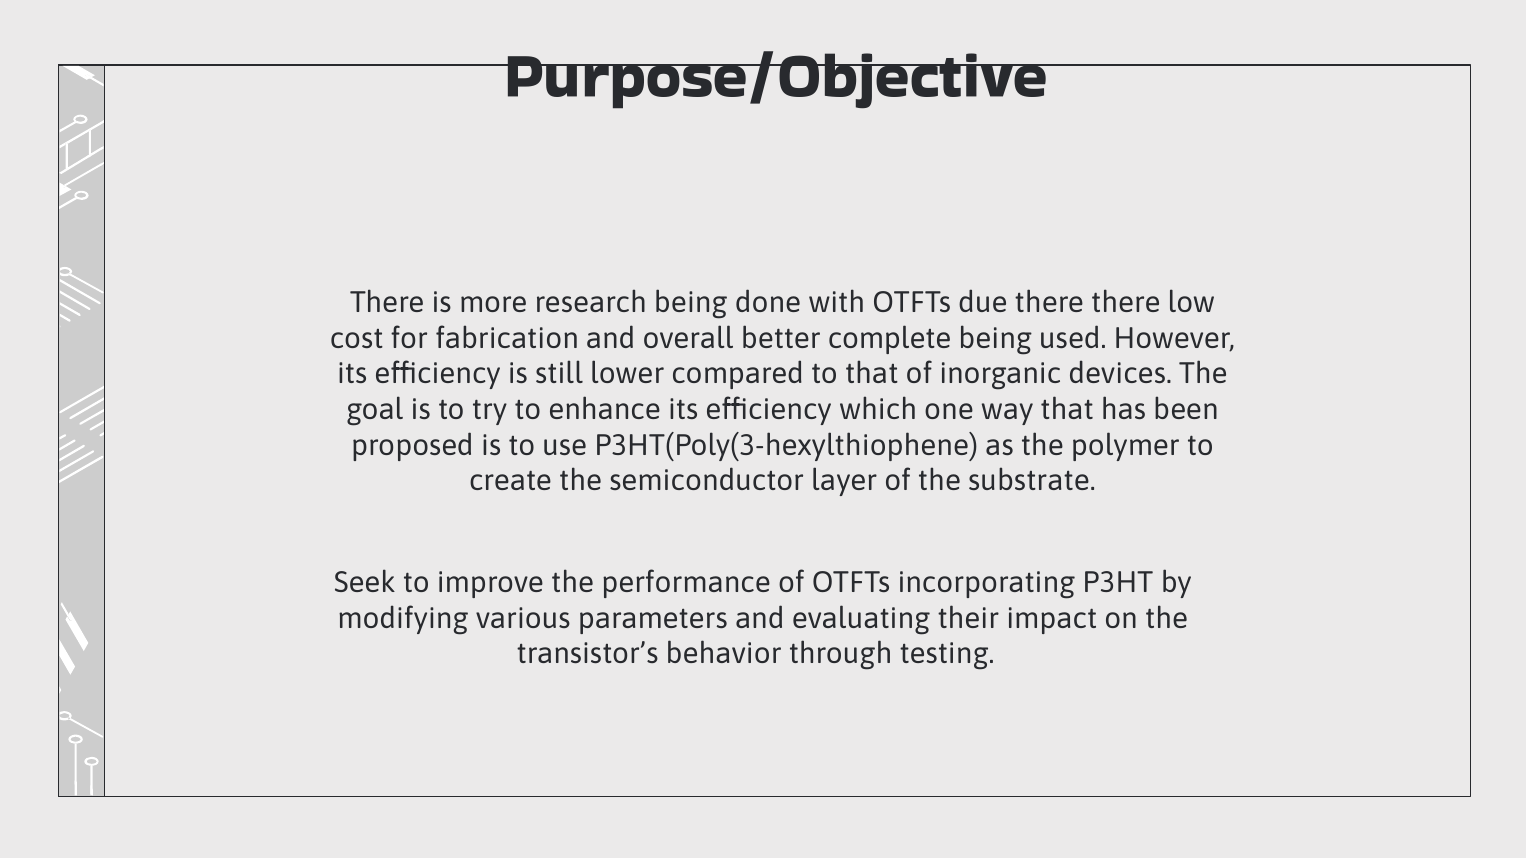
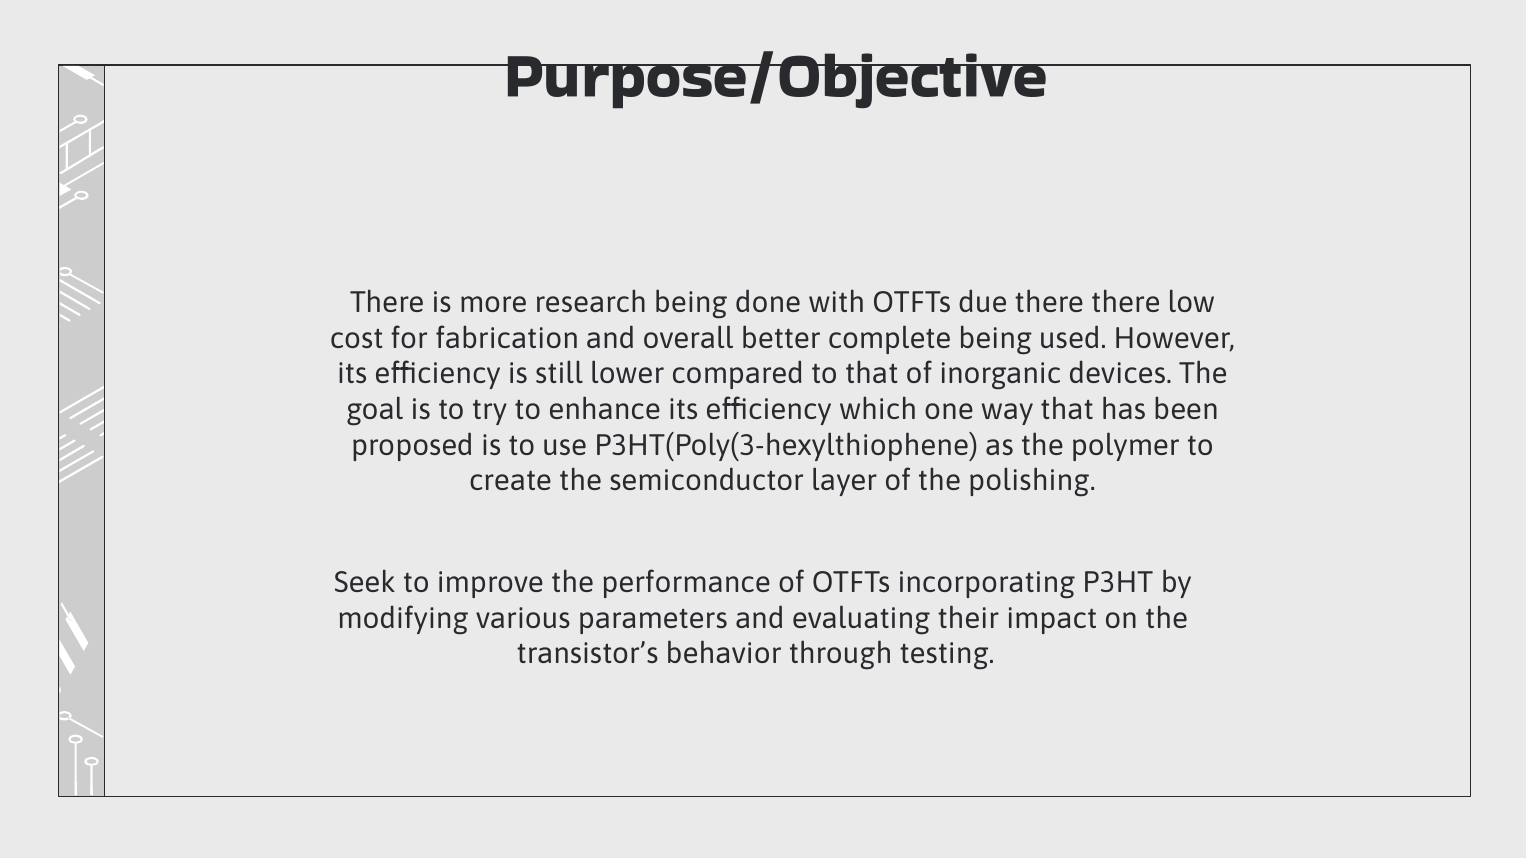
substrate: substrate -> polishing (1032, 481)
